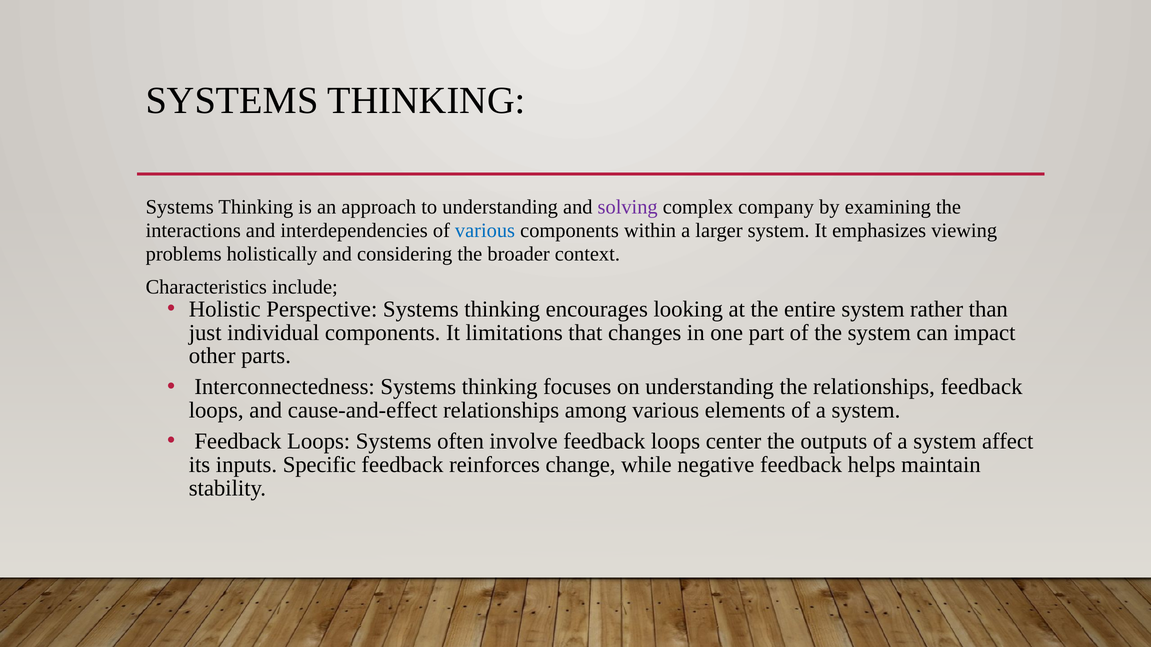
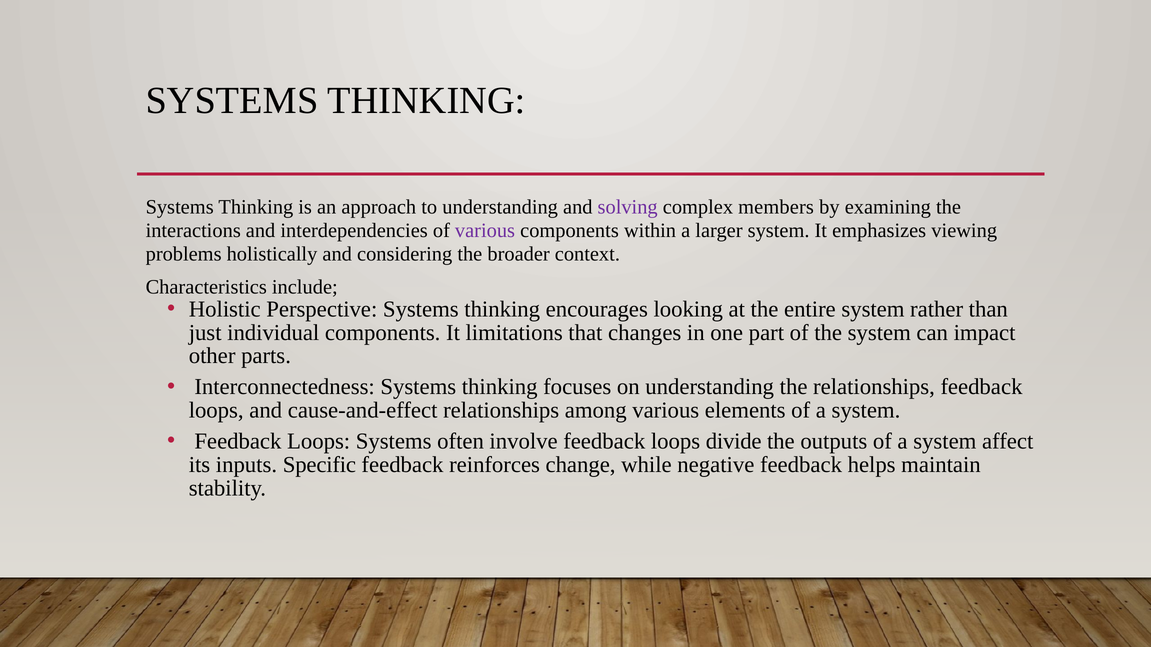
company: company -> members (776, 207)
various colour: blue -> purple (485, 231)
center: center -> divide (734, 442)
